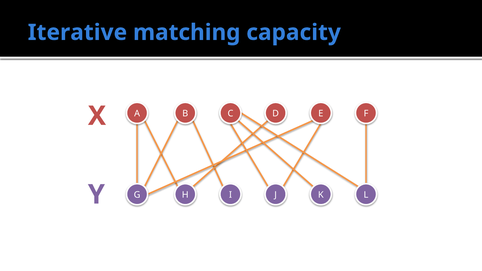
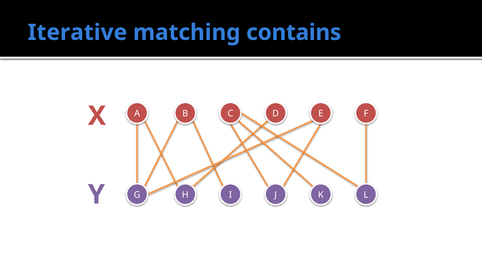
capacity: capacity -> contains (294, 32)
